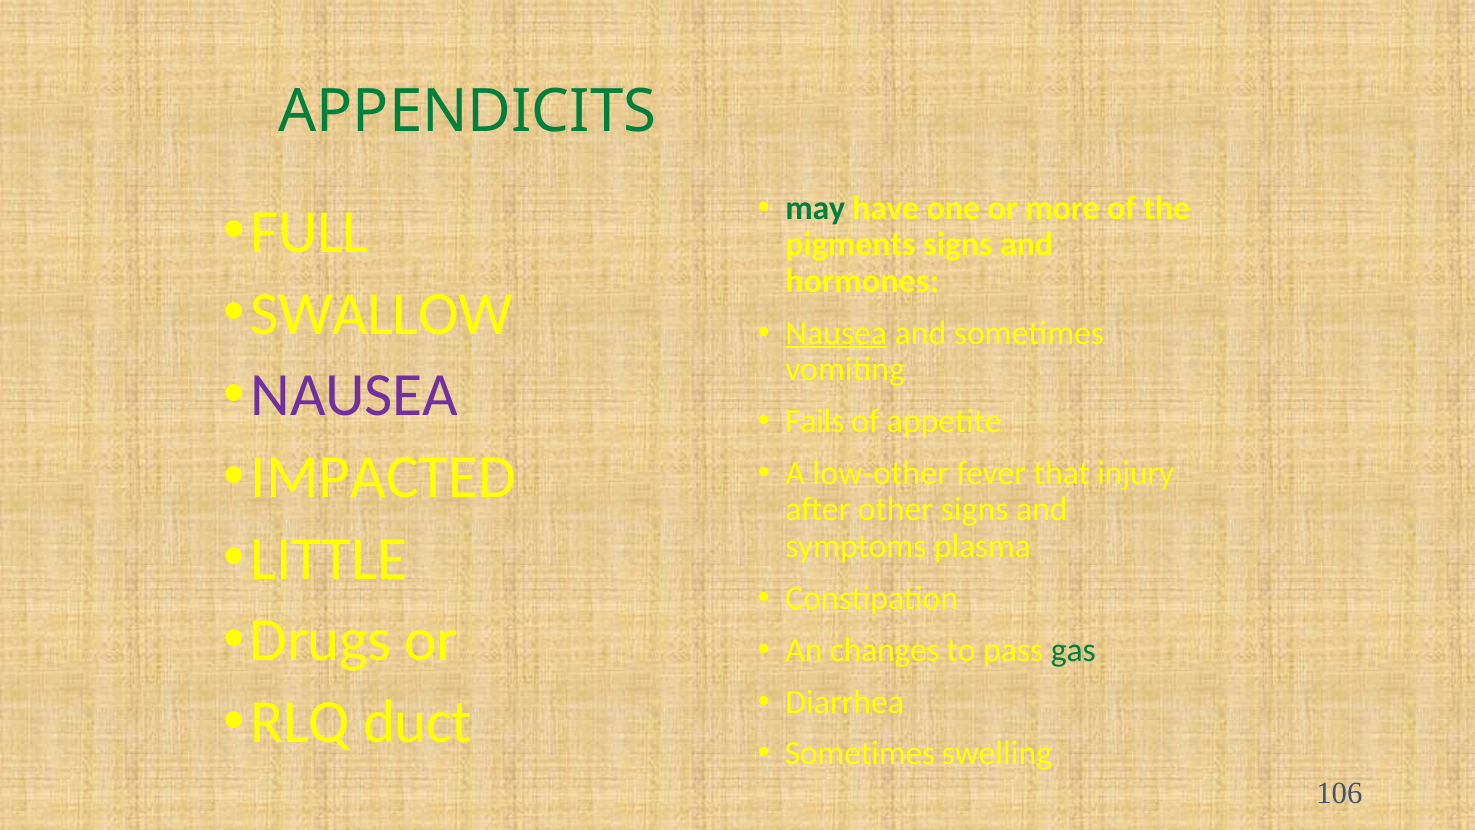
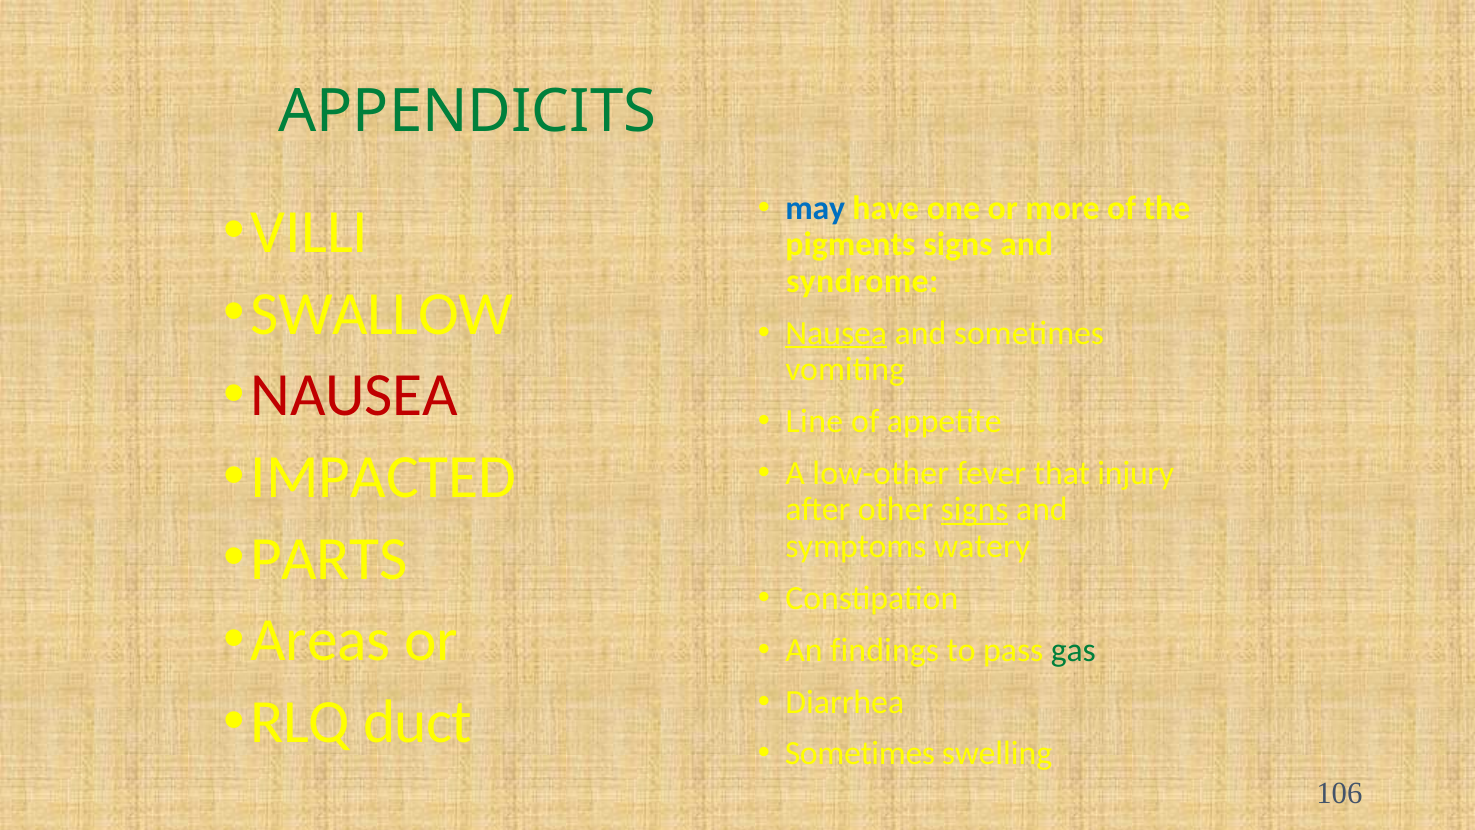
may colour: green -> blue (815, 208)
FULL: FULL -> VILLI (310, 232)
hormones: hormones -> syndrome (862, 281)
NAUSEA colour: purple -> red (354, 395)
Fails: Fails -> Line (814, 421)
signs underline: none -> present (975, 510)
LITTLE: LITTLE -> PARTS (329, 559)
plasma: plasma -> watery (982, 546)
Drugs: Drugs -> Areas (321, 640)
changes: changes -> findings (885, 650)
